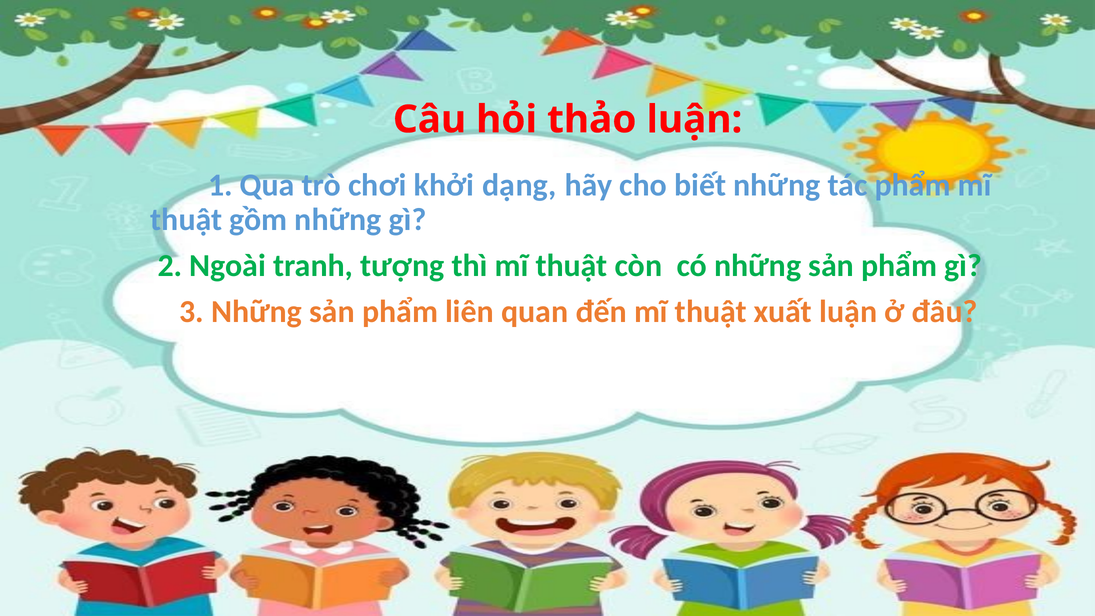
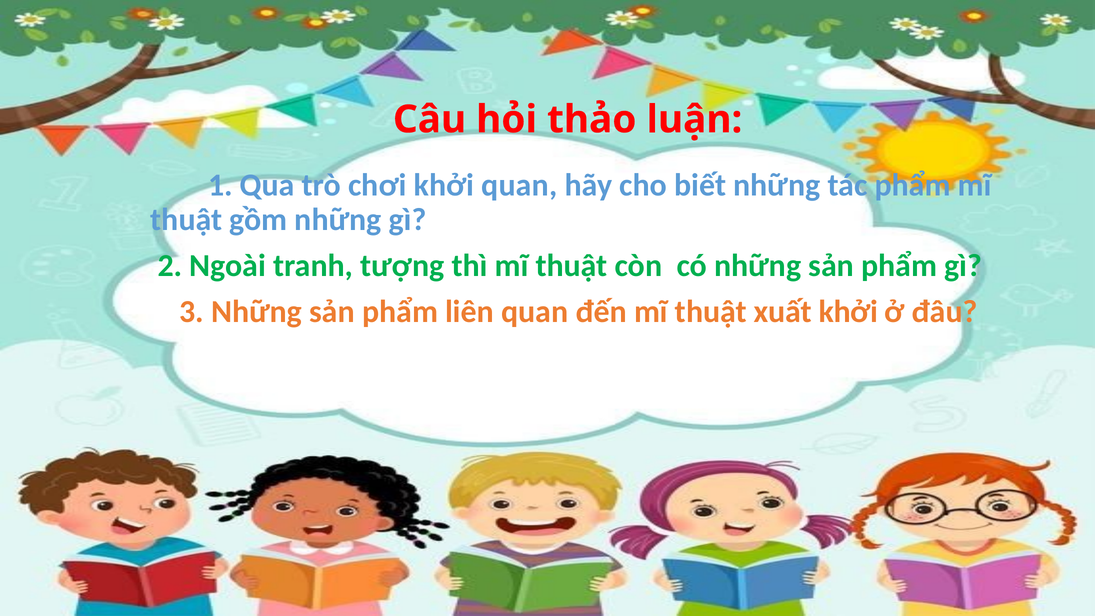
khởi dạng: dạng -> quan (519, 185)
xuất luận: luận -> khởi (848, 311)
